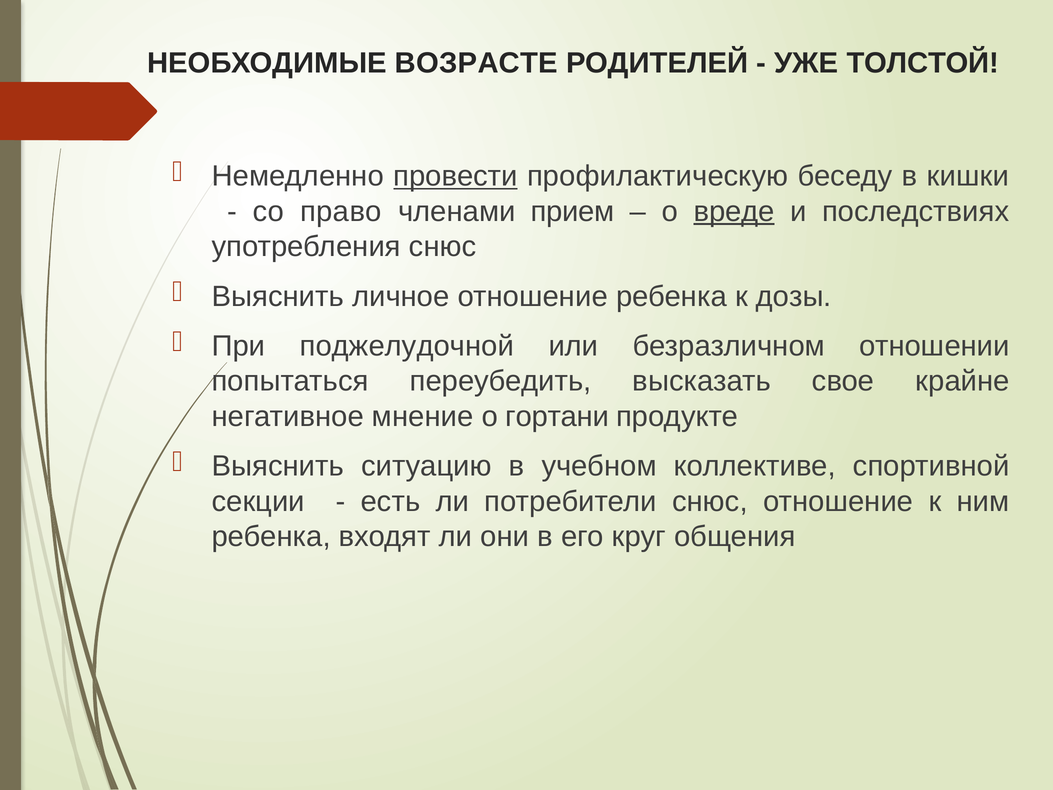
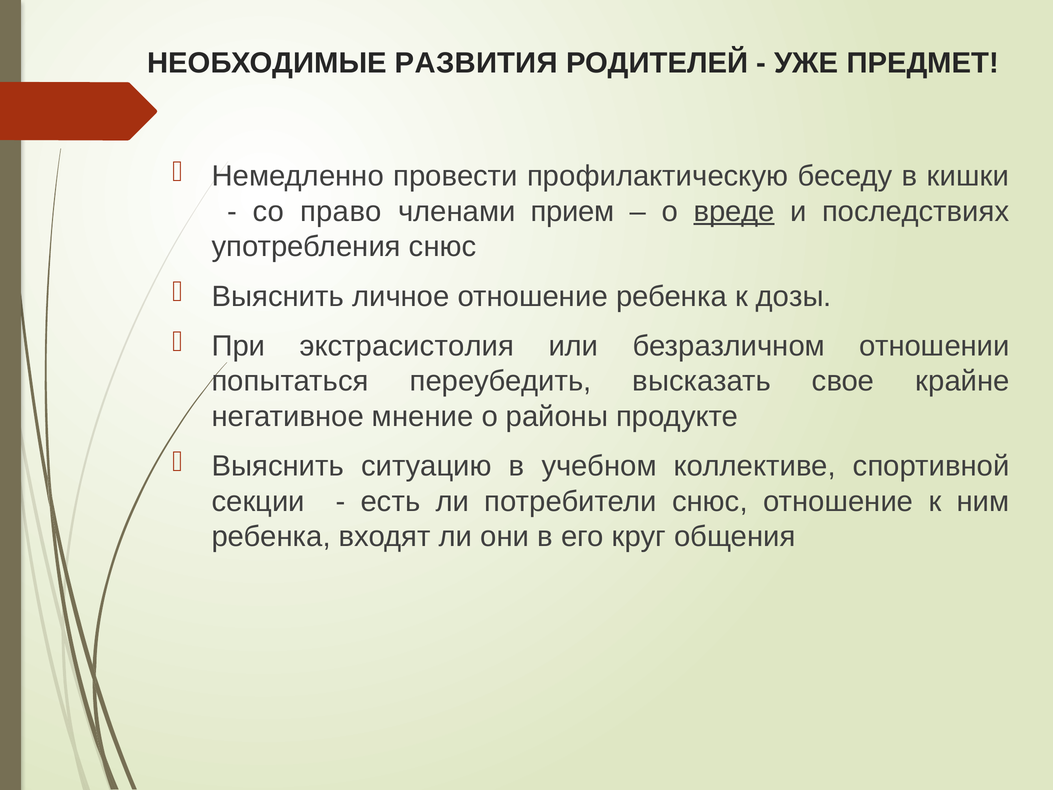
ВОЗРАСТЕ: ВОЗРАСТЕ -> РАЗВИТИЯ (476, 63)
ТОЛСТОЙ: ТОЛСТОЙ -> ПРЕДМЕТ (923, 63)
провести underline: present -> none (455, 176)
поджелудочной: поджелудочной -> экстрасистолия (407, 346)
гортани: гортани -> районы (557, 416)
